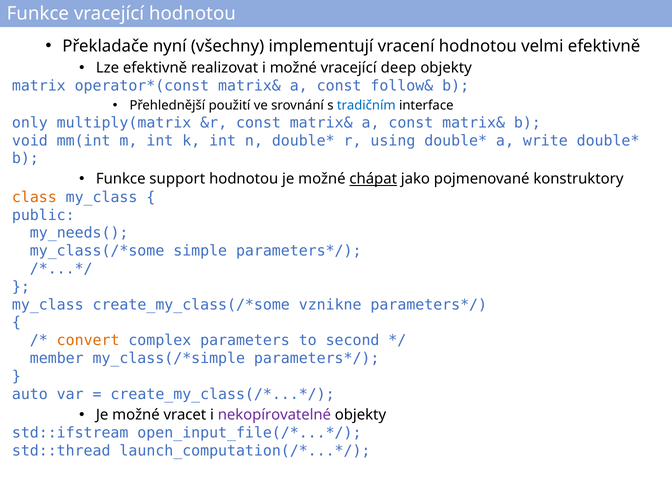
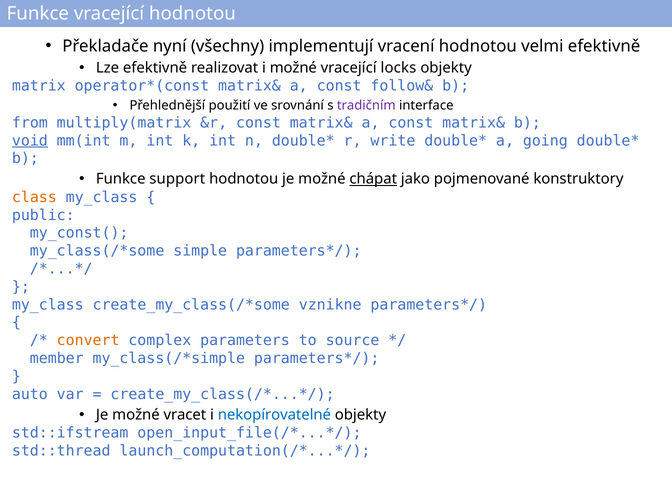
deep: deep -> locks (398, 68)
tradičním colour: blue -> purple (366, 106)
only: only -> from (30, 123)
void underline: none -> present (30, 141)
using: using -> write (393, 141)
write: write -> going (545, 141)
my_needs(: my_needs( -> my_const( (79, 233)
second: second -> source (353, 340)
nekopírovatelné colour: purple -> blue (274, 415)
